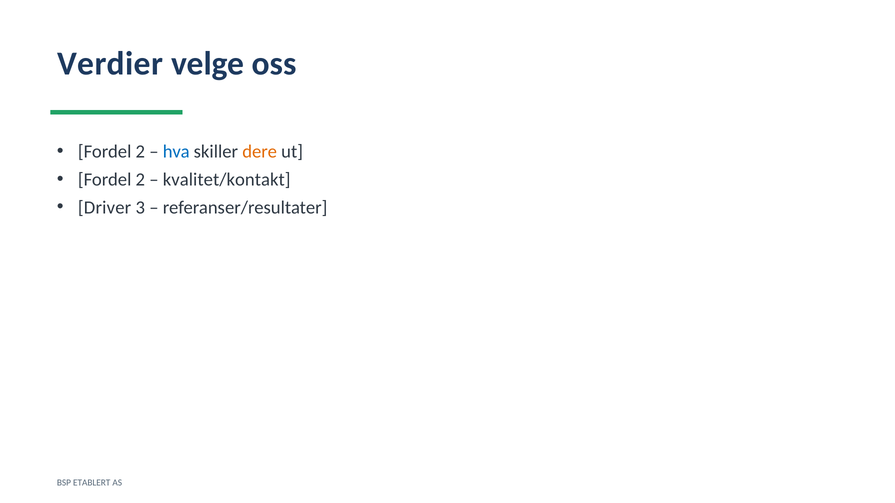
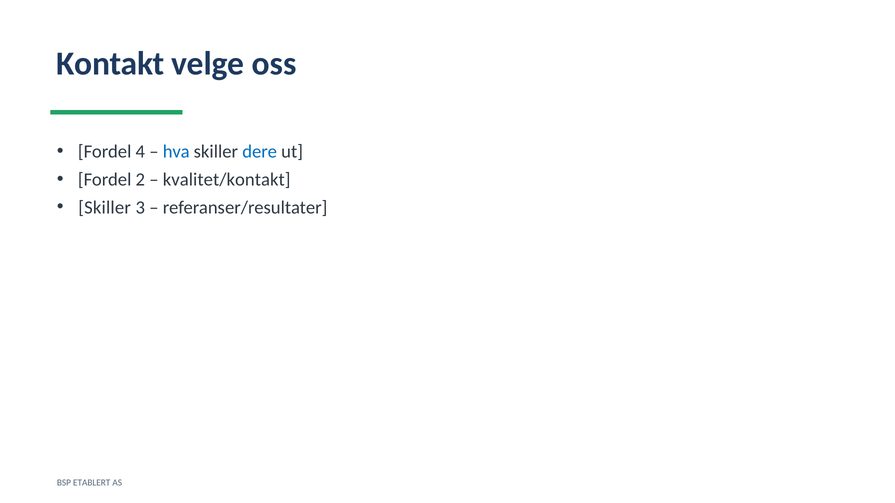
Verdier: Verdier -> Kontakt (110, 64)
2: 2 -> 4 (140, 152)
dere colour: orange -> blue (260, 152)
Driver: Driver -> Skiller (105, 208)
